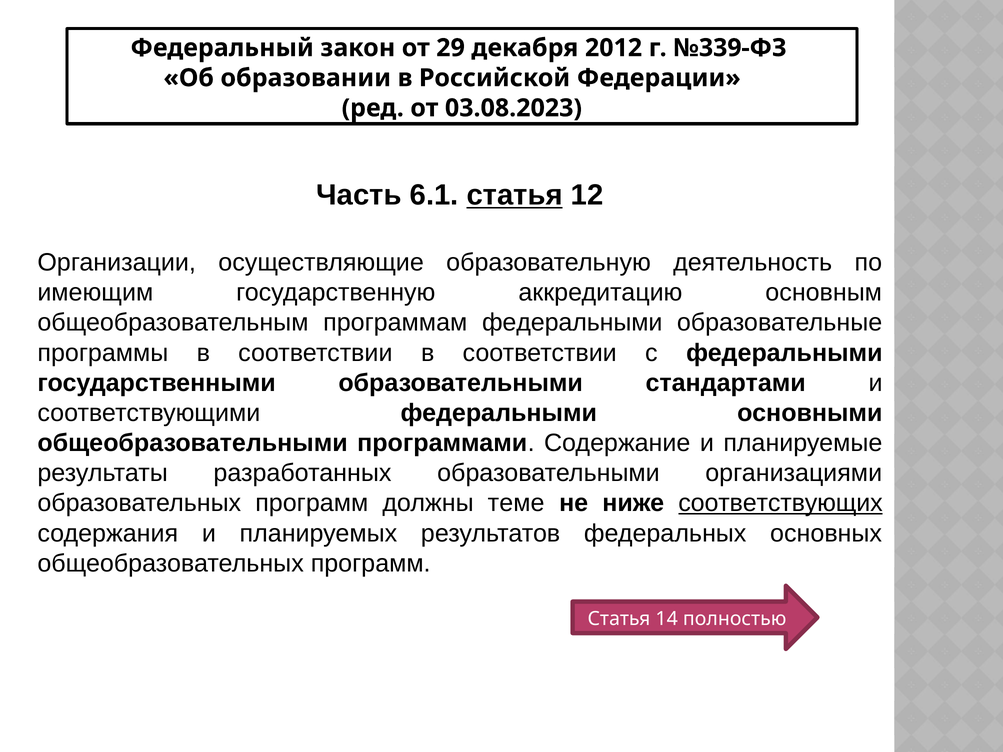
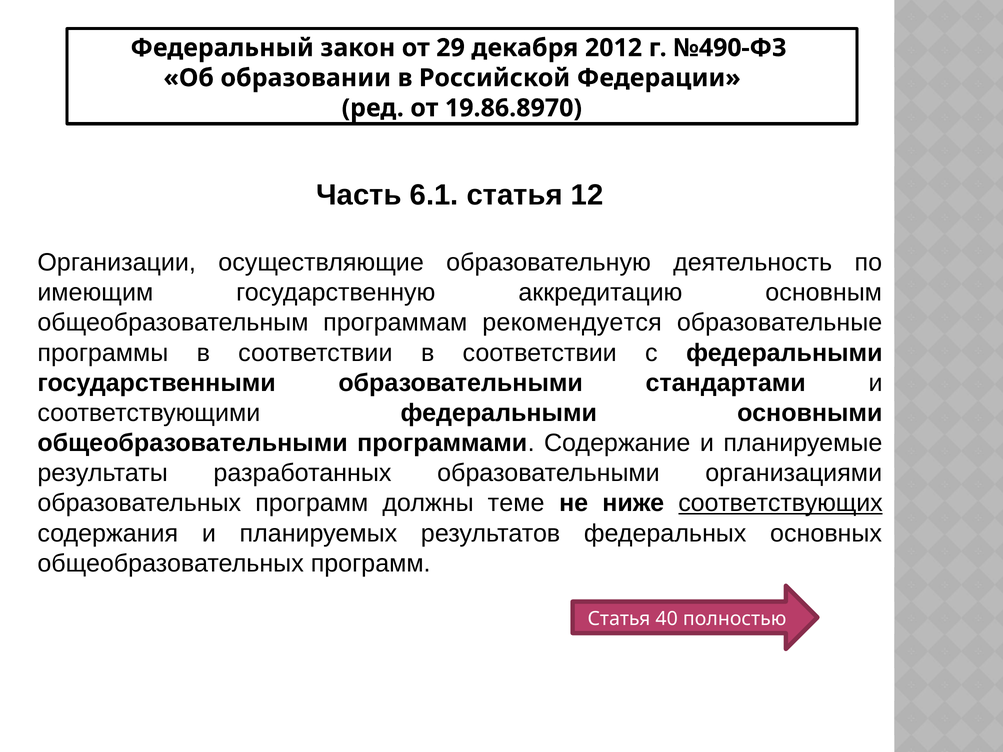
№339-ФЗ: №339-ФЗ -> №490-ФЗ (730, 48)
03.08.2023: 03.08.2023 -> 19.86.8970 (513, 108)
статья underline: present -> none (515, 195)
программам федеральными: федеральными -> рекомендуется (572, 323)
14: 14 -> 40 (667, 619)
